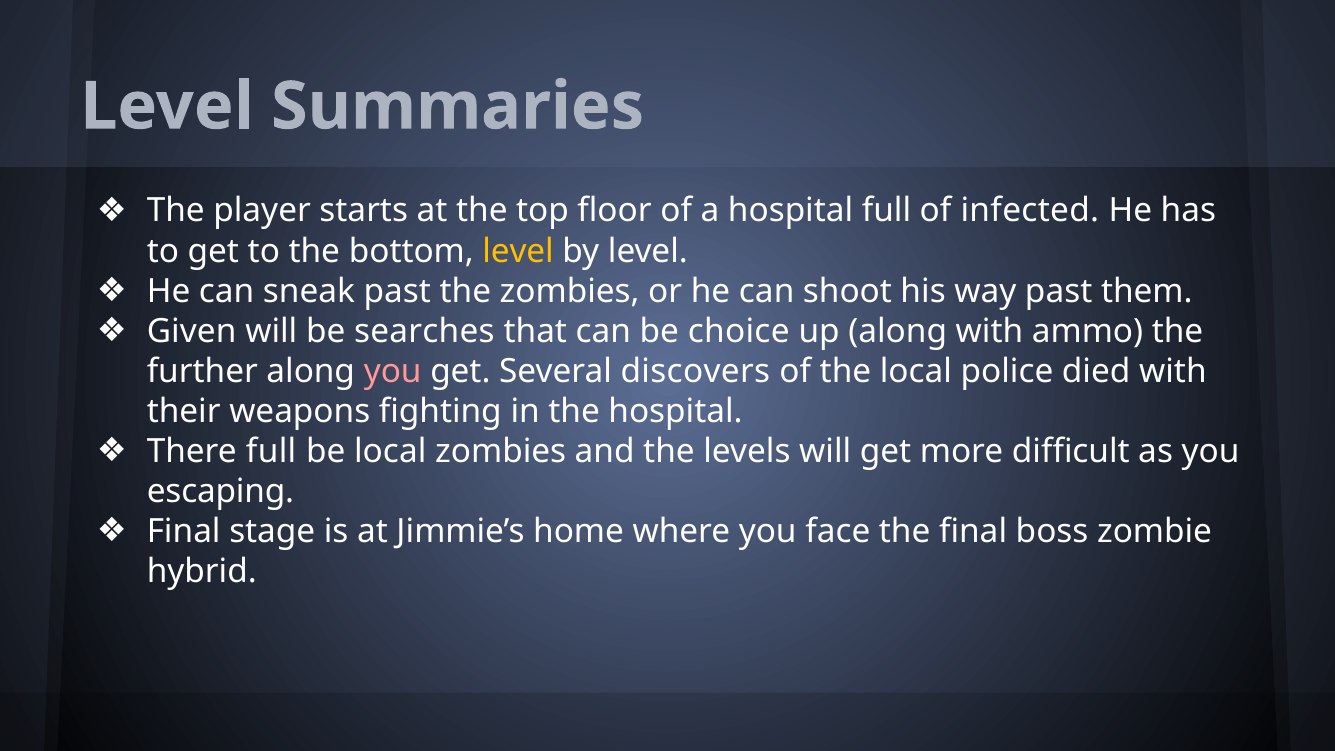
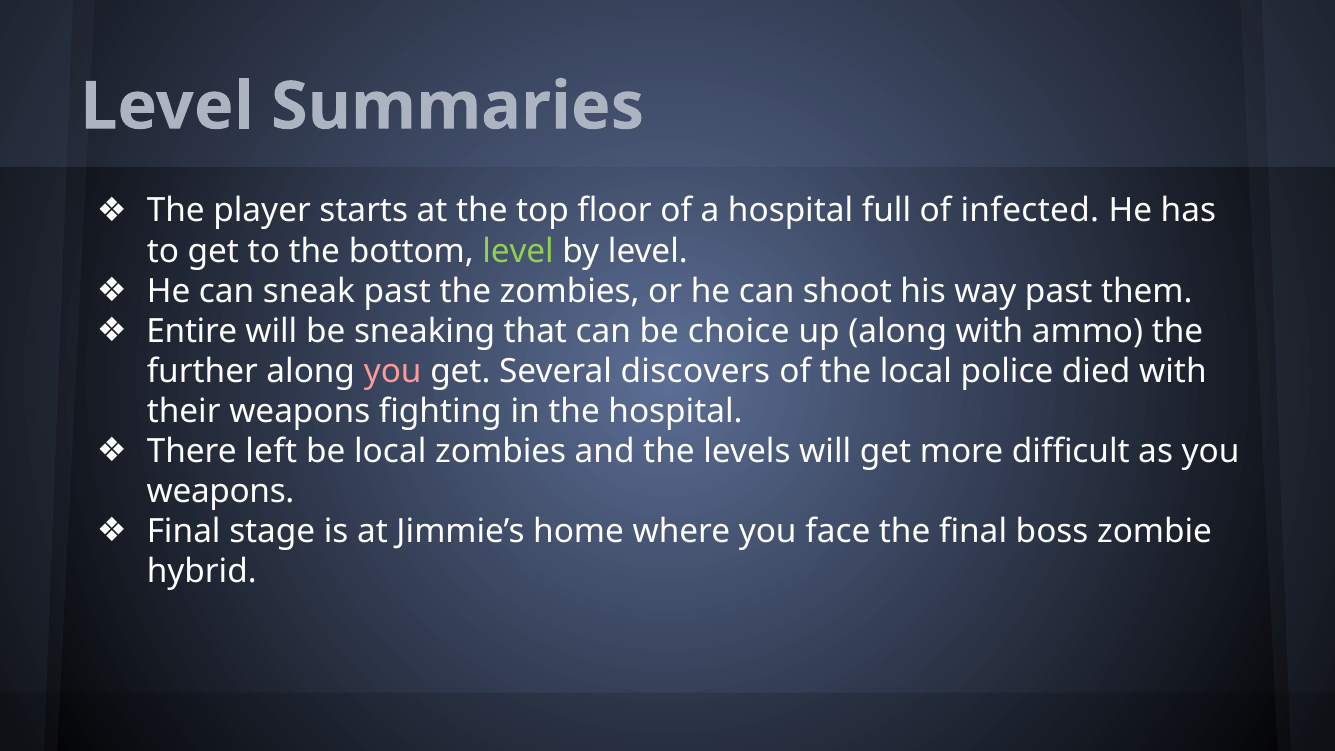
level colour: yellow -> light green (518, 251)
Given: Given -> Entire (192, 331)
searches: searches -> sneaking (425, 331)
There full: full -> left (271, 451)
escaping: escaping -> weapons (221, 491)
